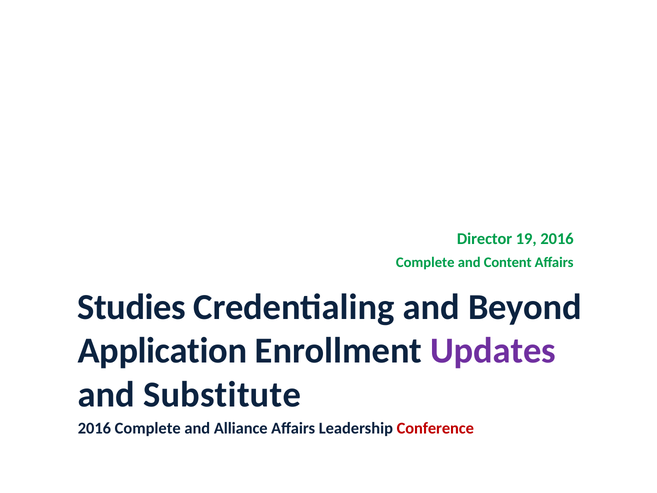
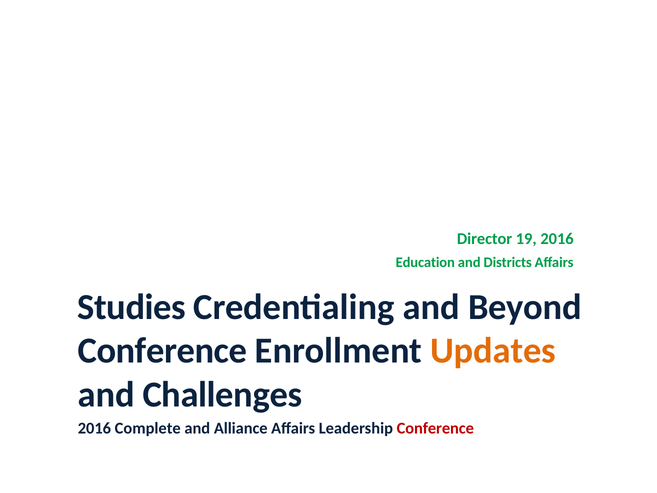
Complete: Complete -> Education (425, 262)
Content: Content -> Districts (508, 262)
Application: Application -> Conference (162, 351)
Updates colour: purple -> orange (493, 351)
Substitute: Substitute -> Challenges (222, 395)
